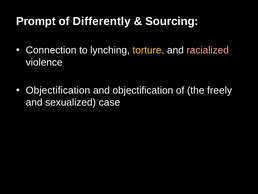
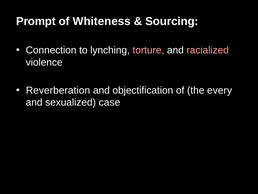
Differently: Differently -> Whiteness (102, 21)
torture colour: yellow -> pink (148, 50)
Objectification: Objectification -> Reverberation (58, 90)
freely: freely -> every (220, 90)
